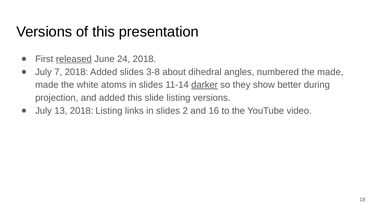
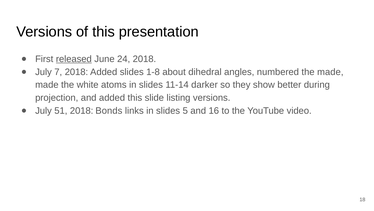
3-8: 3-8 -> 1-8 (153, 72)
darker underline: present -> none (204, 85)
13: 13 -> 51 (61, 110)
2018 Listing: Listing -> Bonds (109, 110)
2: 2 -> 5 (185, 110)
